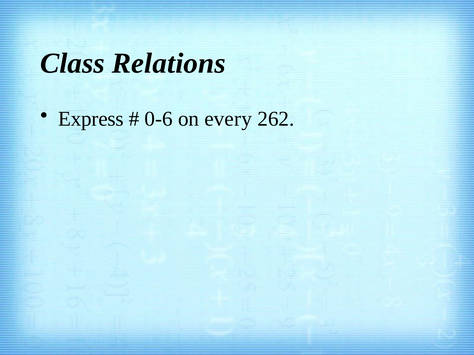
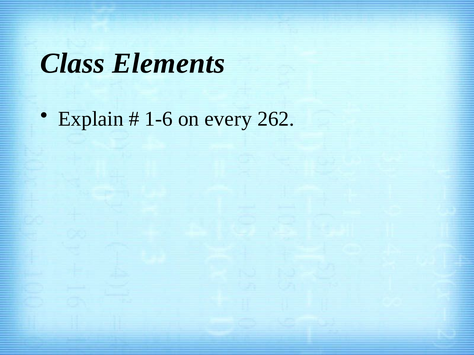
Relations: Relations -> Elements (169, 63)
Express: Express -> Explain (91, 119)
0-6: 0-6 -> 1-6 (159, 119)
